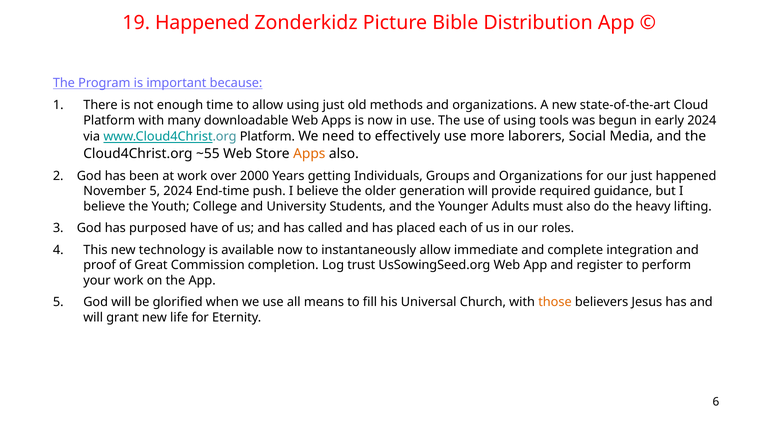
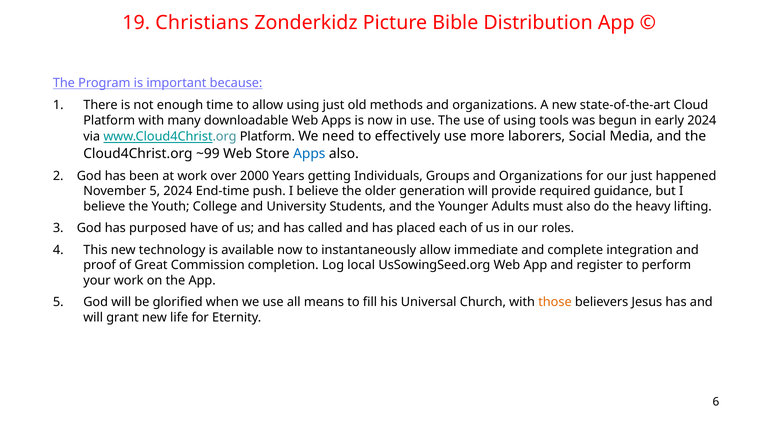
19 Happened: Happened -> Christians (202, 23)
~55: ~55 -> ~99 (208, 154)
Apps colour: orange -> blue (309, 154)
trust: trust -> local (361, 265)
